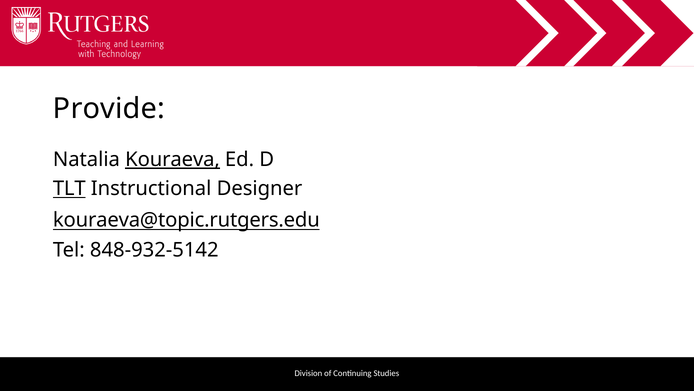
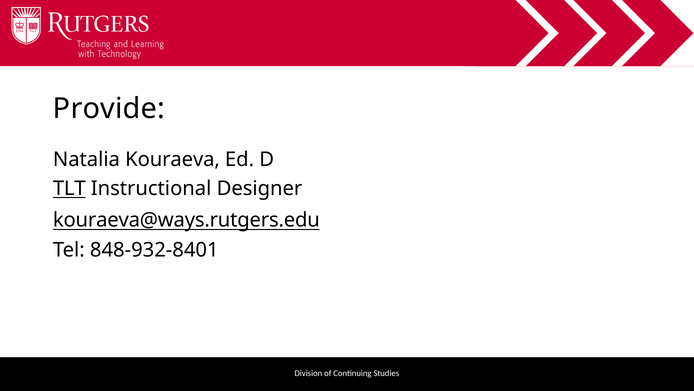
Kouraeva underline: present -> none (173, 159)
kouraeva@topic.rutgers.edu: kouraeva@topic.rutgers.edu -> kouraeva@ways.rutgers.edu (186, 220)
848-932-5142: 848-932-5142 -> 848-932-8401 (154, 250)
